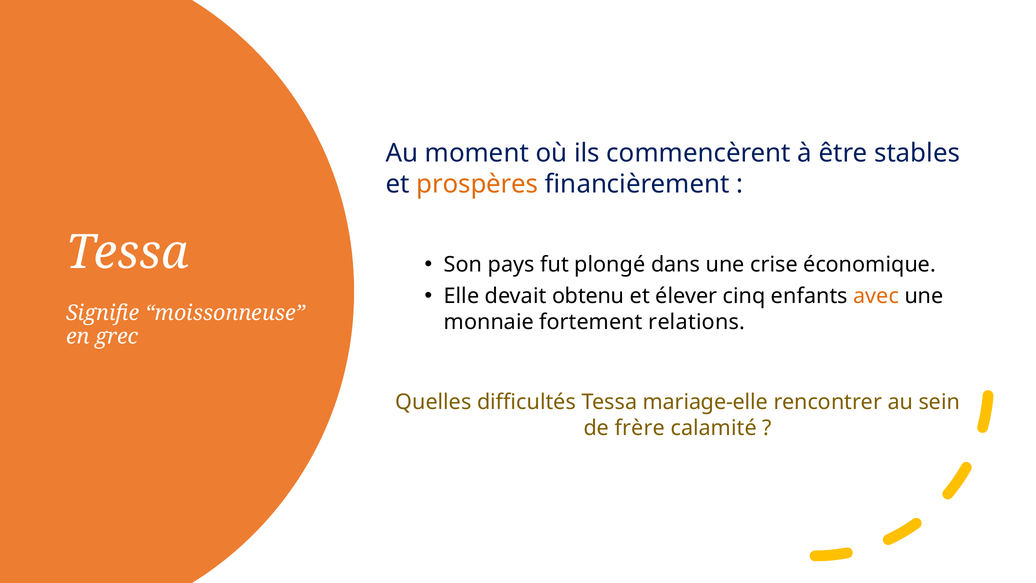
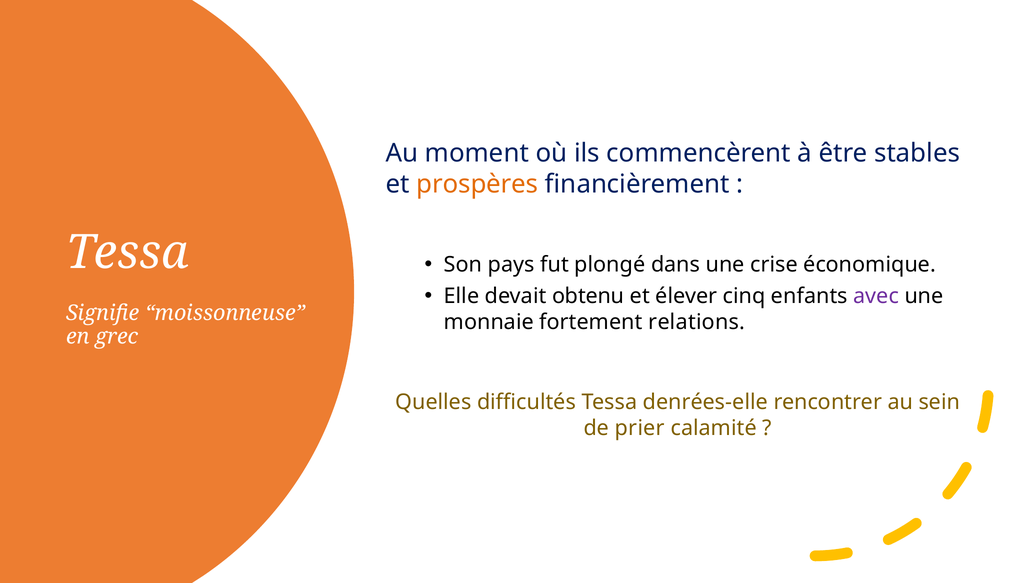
avec colour: orange -> purple (876, 296)
mariage-elle: mariage-elle -> denrées-elle (705, 402)
frère: frère -> prier (640, 428)
